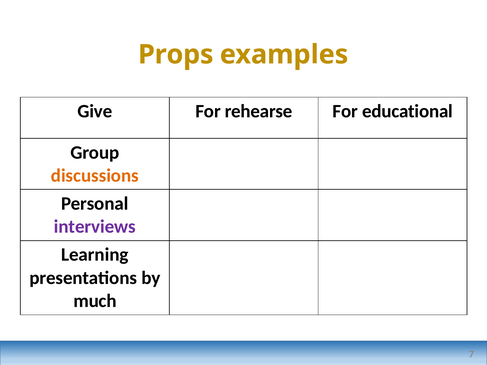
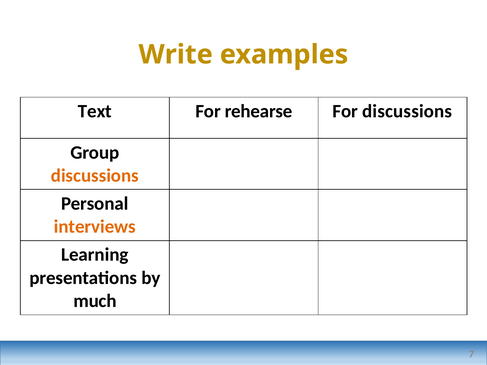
Props: Props -> Write (176, 55)
Give: Give -> Text (95, 111)
For educational: educational -> discussions (407, 111)
interviews colour: purple -> orange (95, 227)
